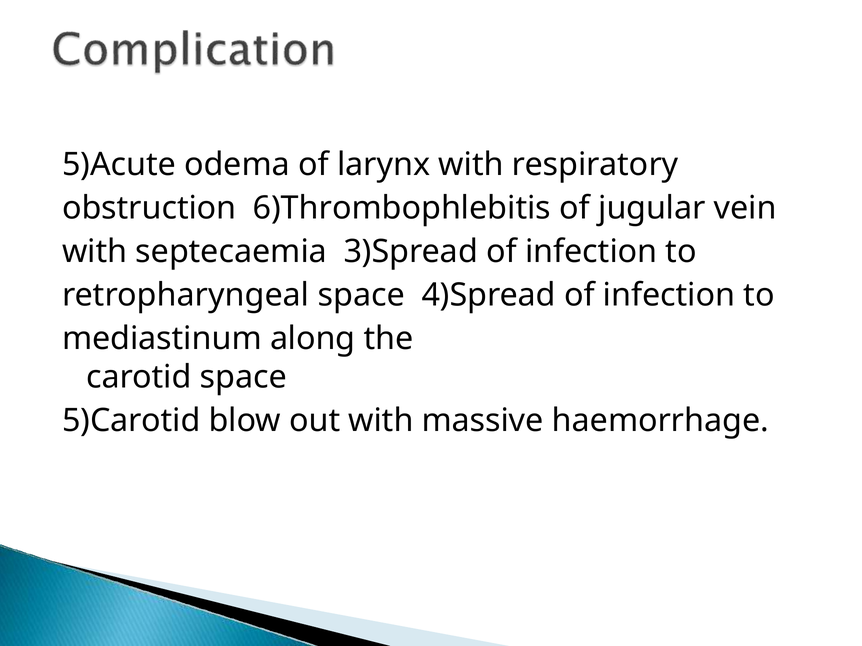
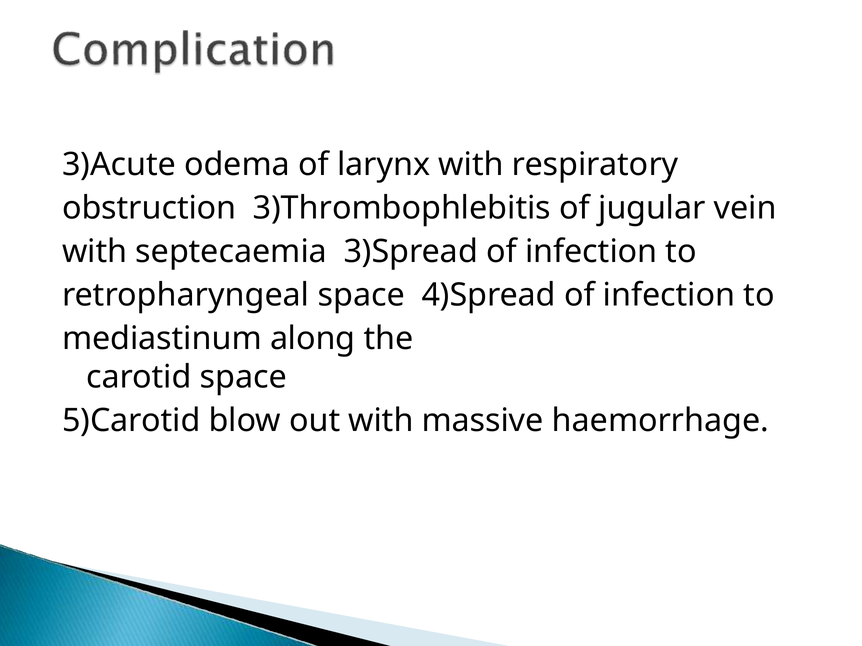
5)Acute: 5)Acute -> 3)Acute (119, 165)
6)Thrombophlebitis: 6)Thrombophlebitis -> 3)Thrombophlebitis (402, 208)
